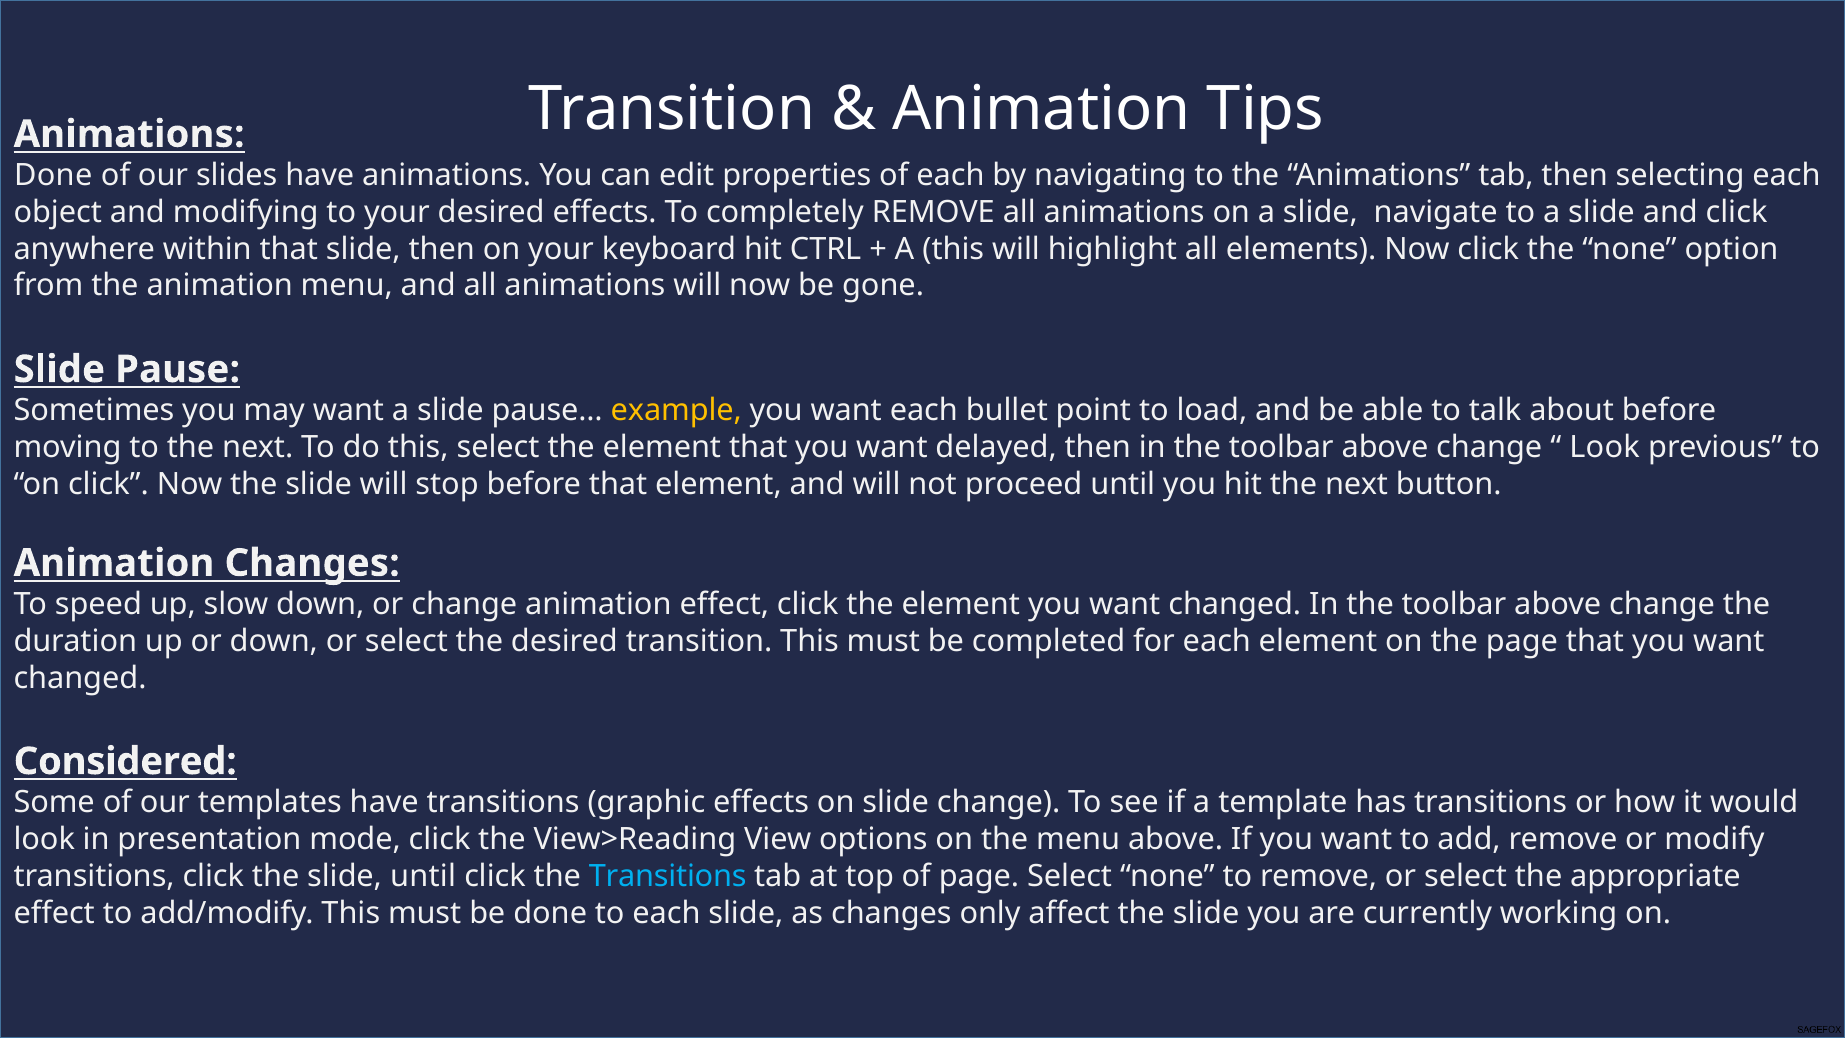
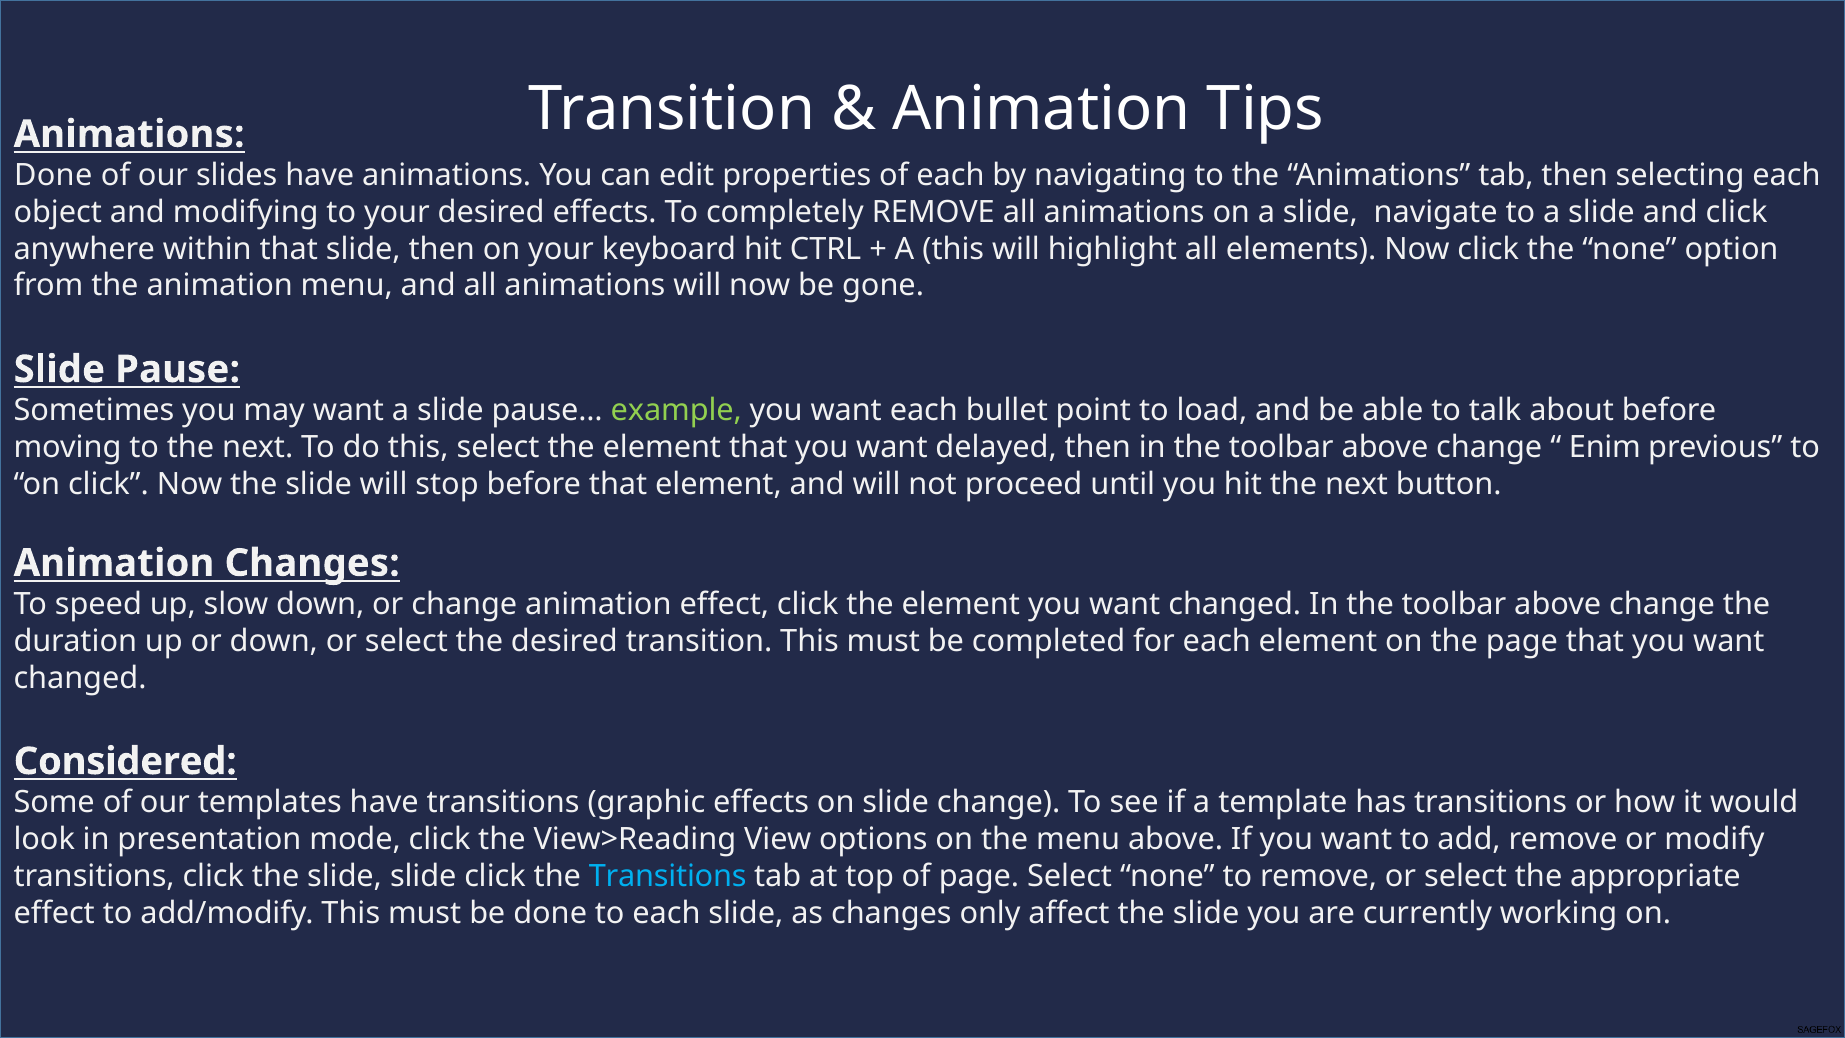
example colour: yellow -> light green (676, 410)
Look: Look -> Enim (1605, 447)
slide until: until -> slide (423, 876)
